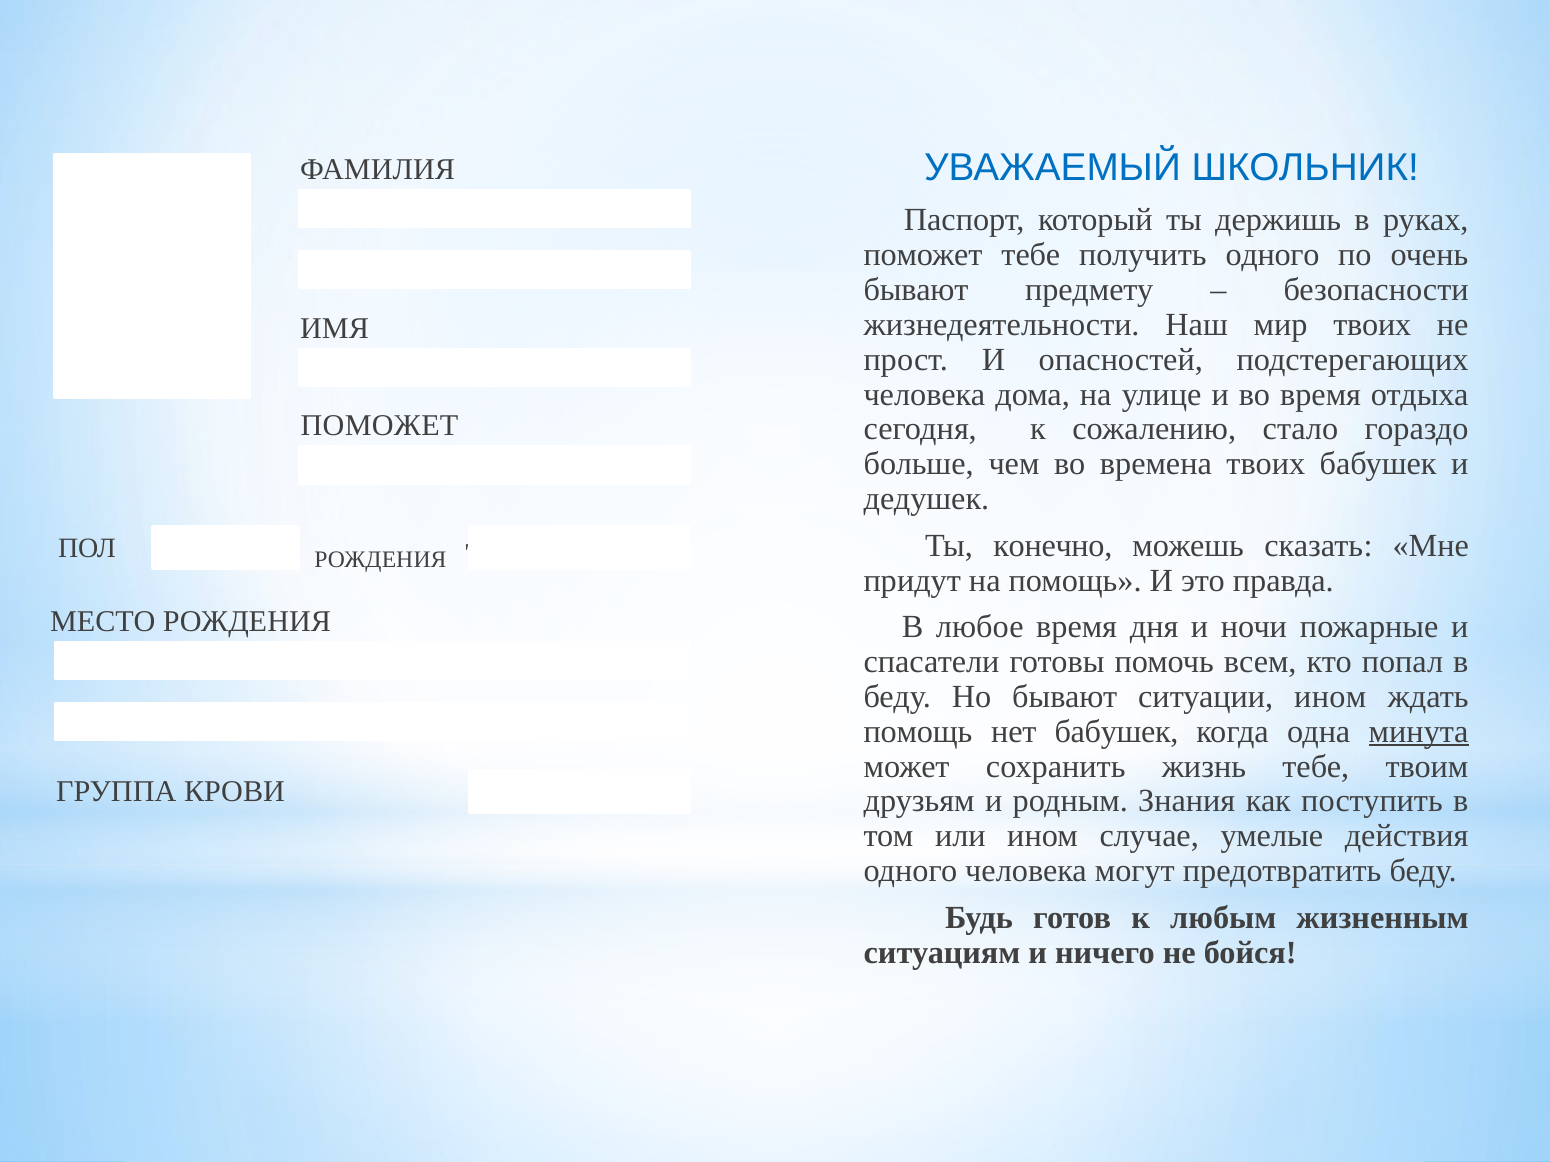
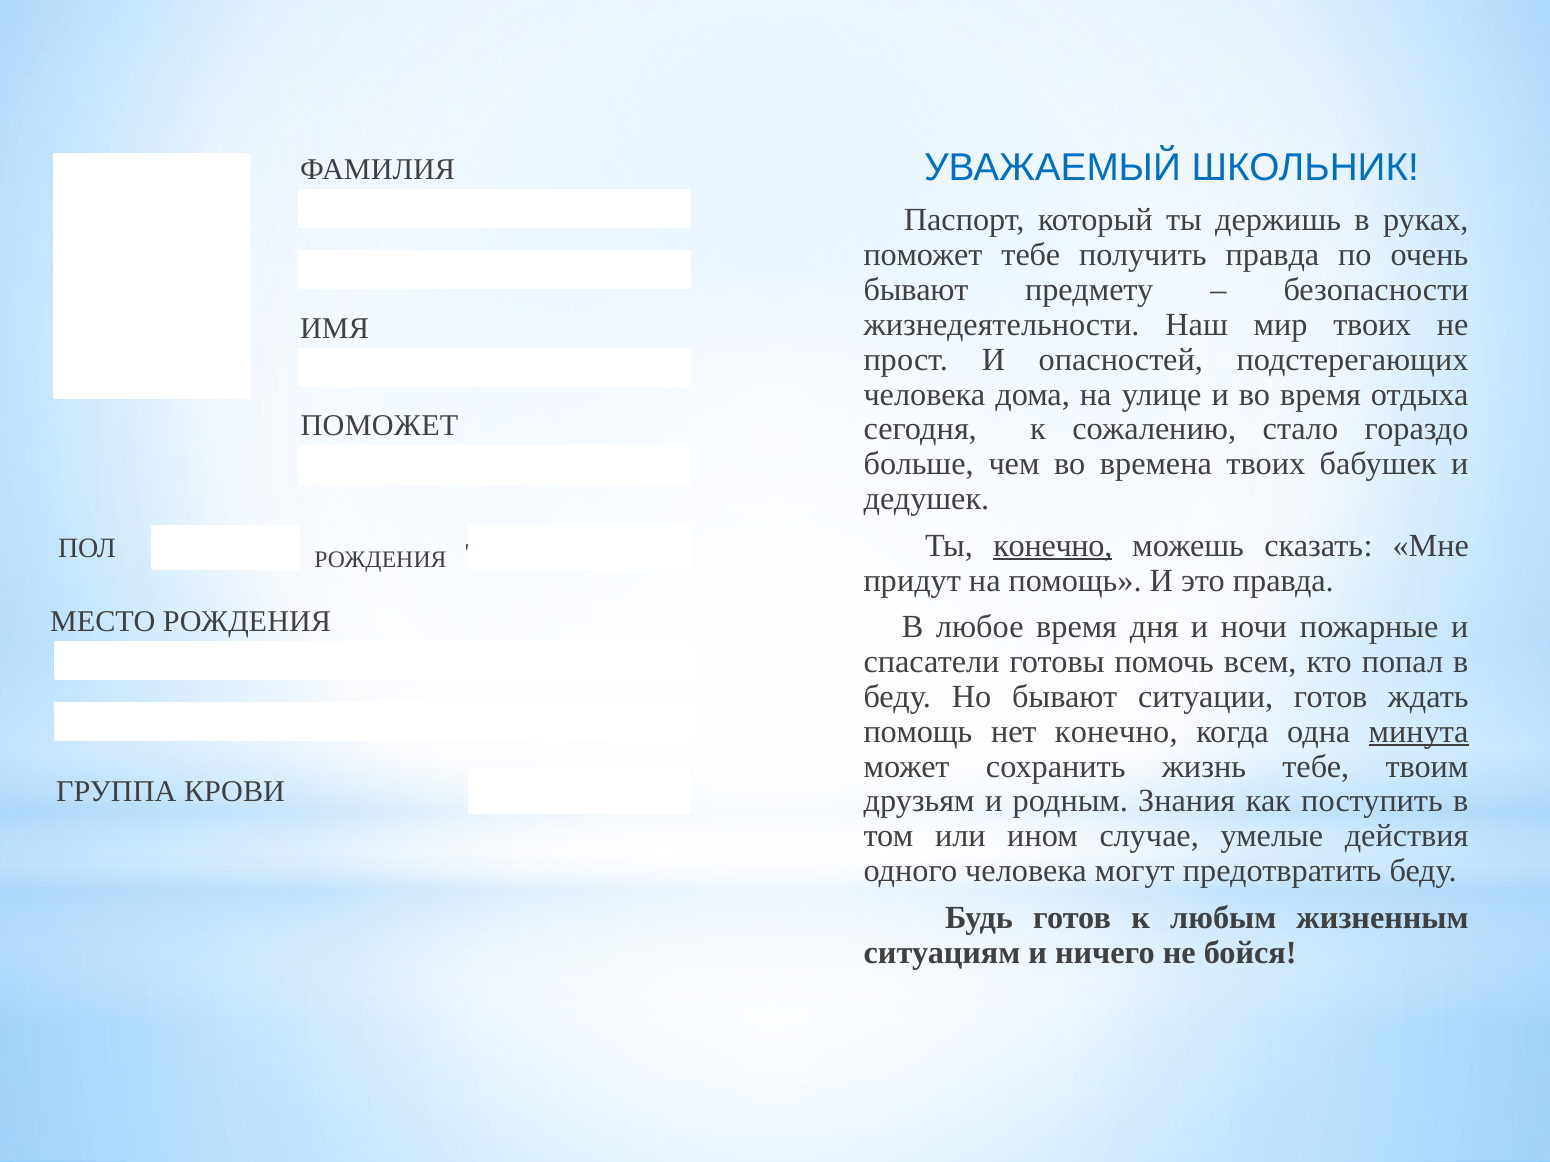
получить одного: одного -> правда (1272, 255)
конечно underline: none -> present (1053, 546)
ситуации ином: ином -> готов (1331, 697)
нет бабушек: бабушек -> конечно (1116, 732)
